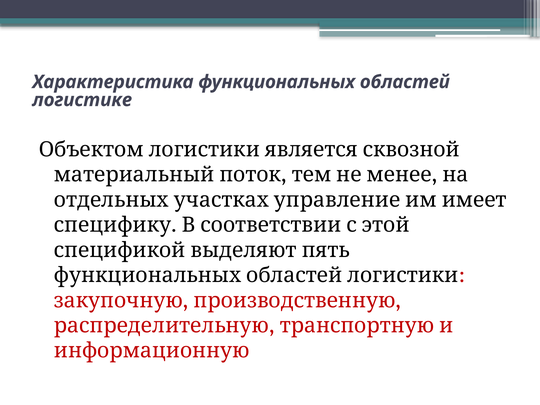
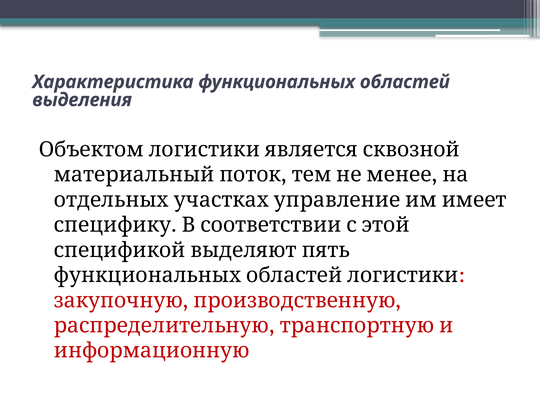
логистике: логистике -> выделения (82, 100)
